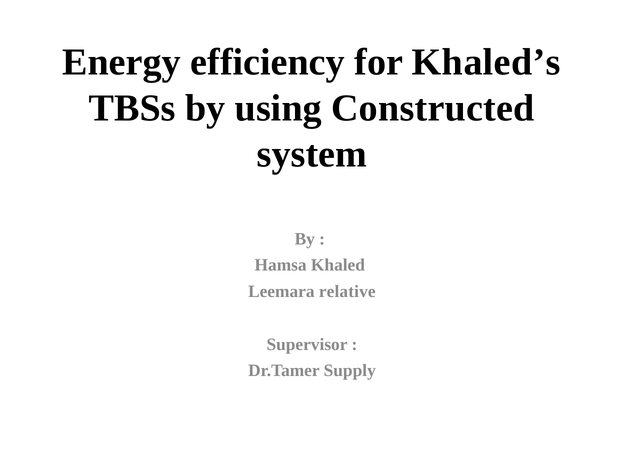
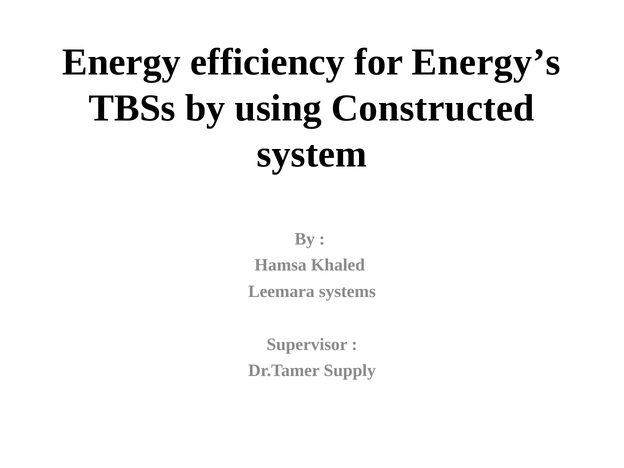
Khaled’s: Khaled’s -> Energy’s (486, 62)
relative: relative -> systems (347, 292)
